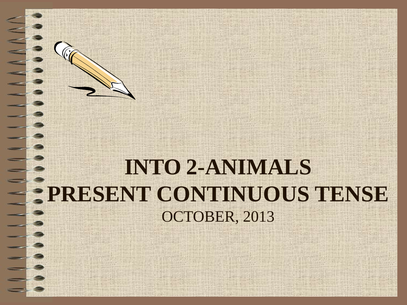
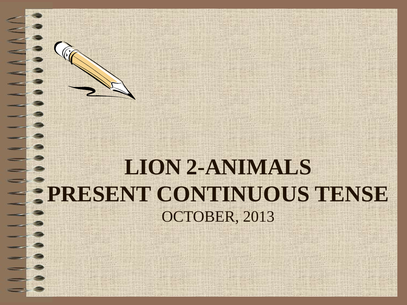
INTO: INTO -> LION (153, 167)
